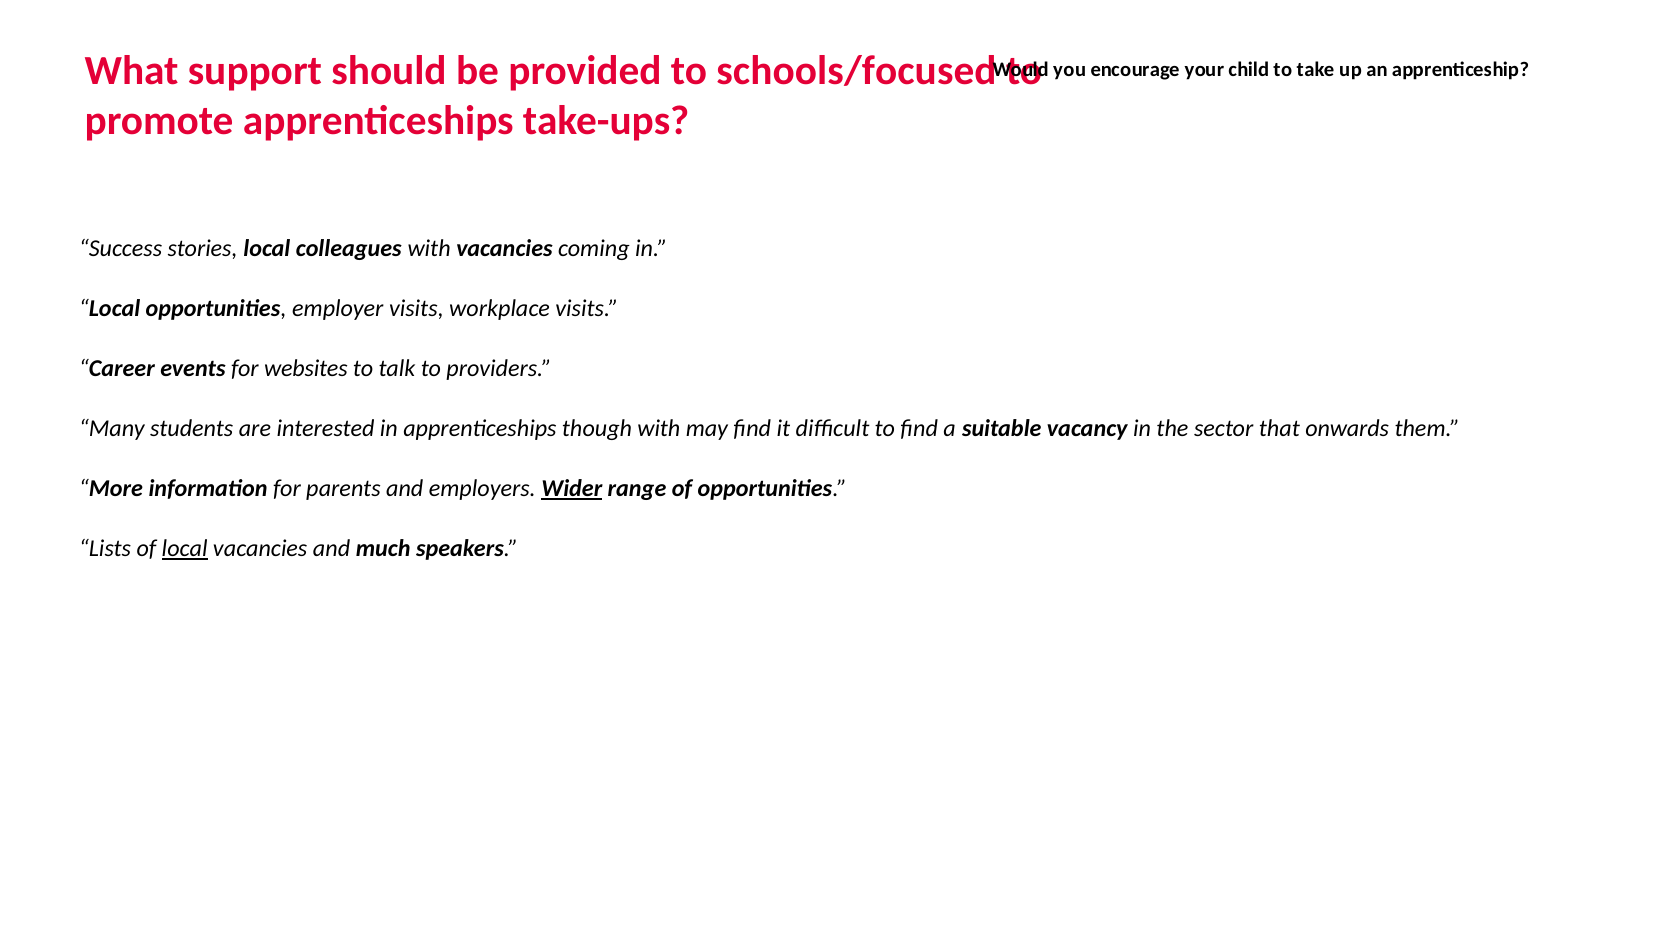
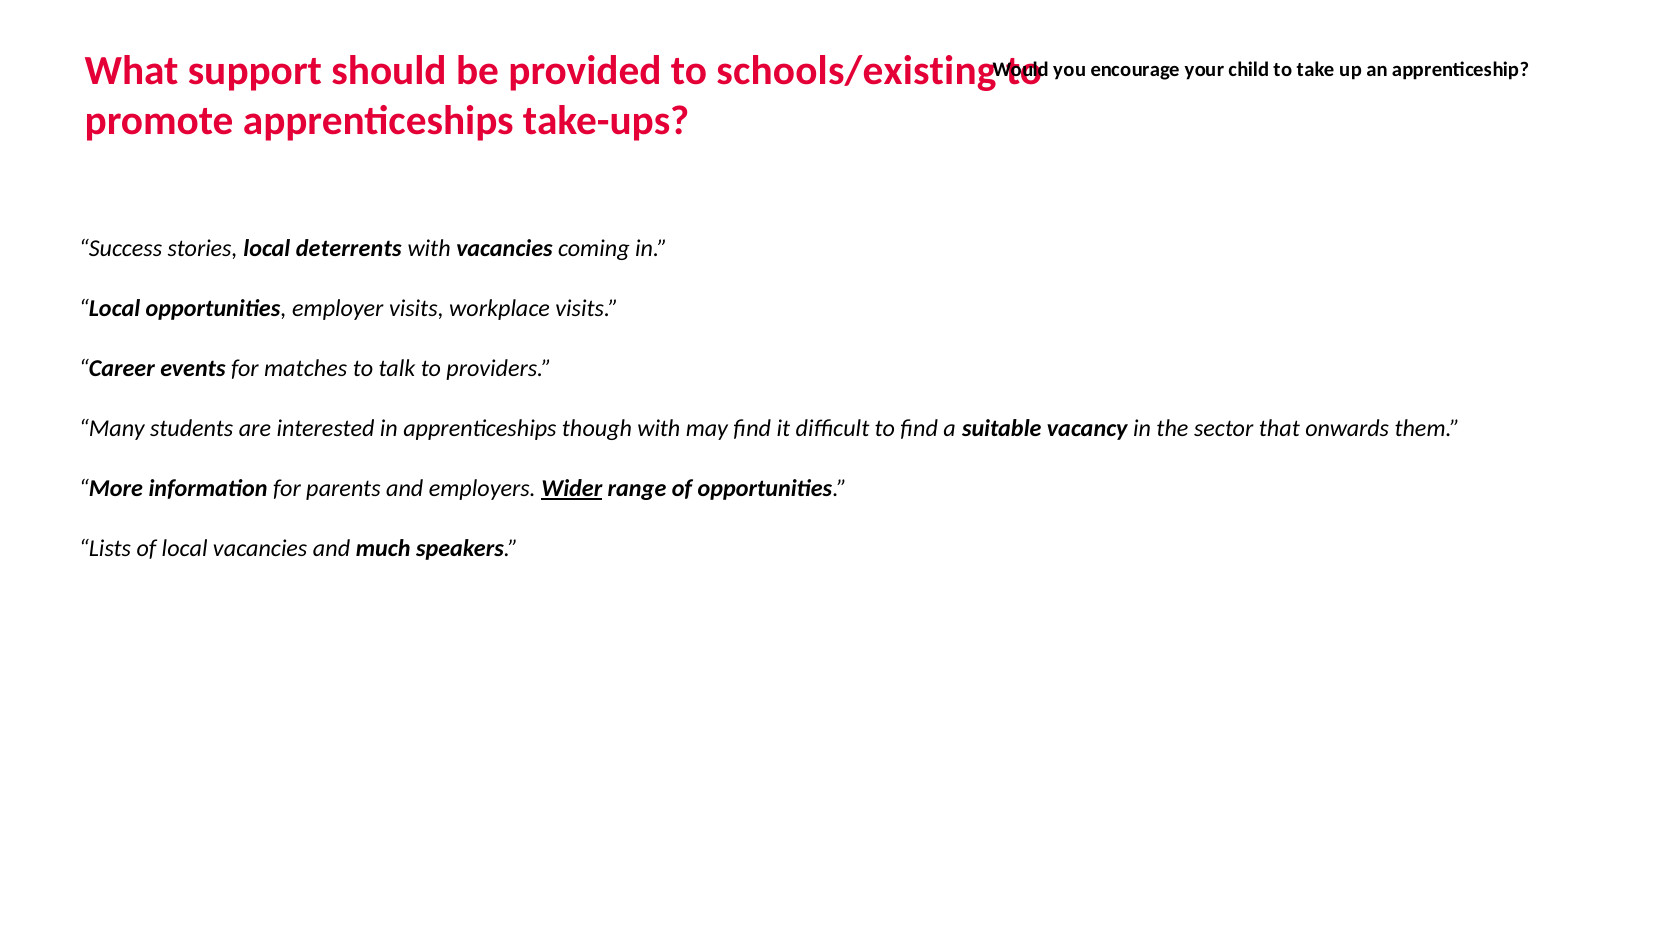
schools/focused: schools/focused -> schools/existing (856, 71)
colleagues: colleagues -> deterrents (349, 249)
websites: websites -> matches (306, 369)
local underline: present -> none (185, 548)
